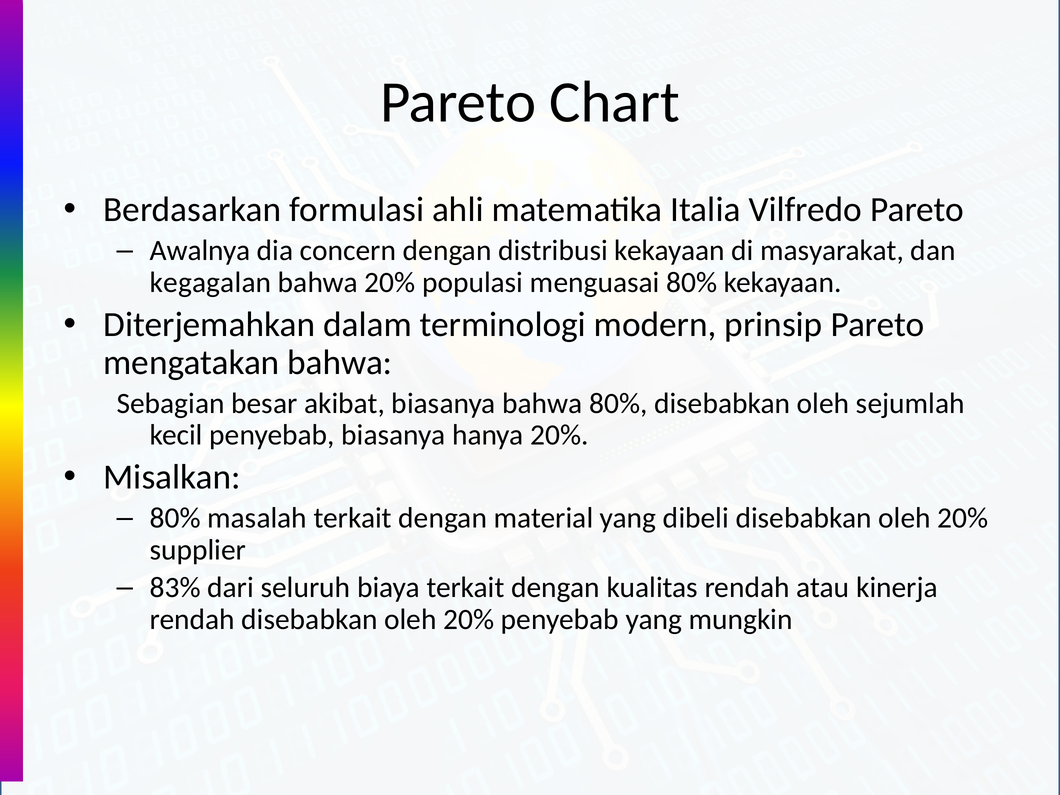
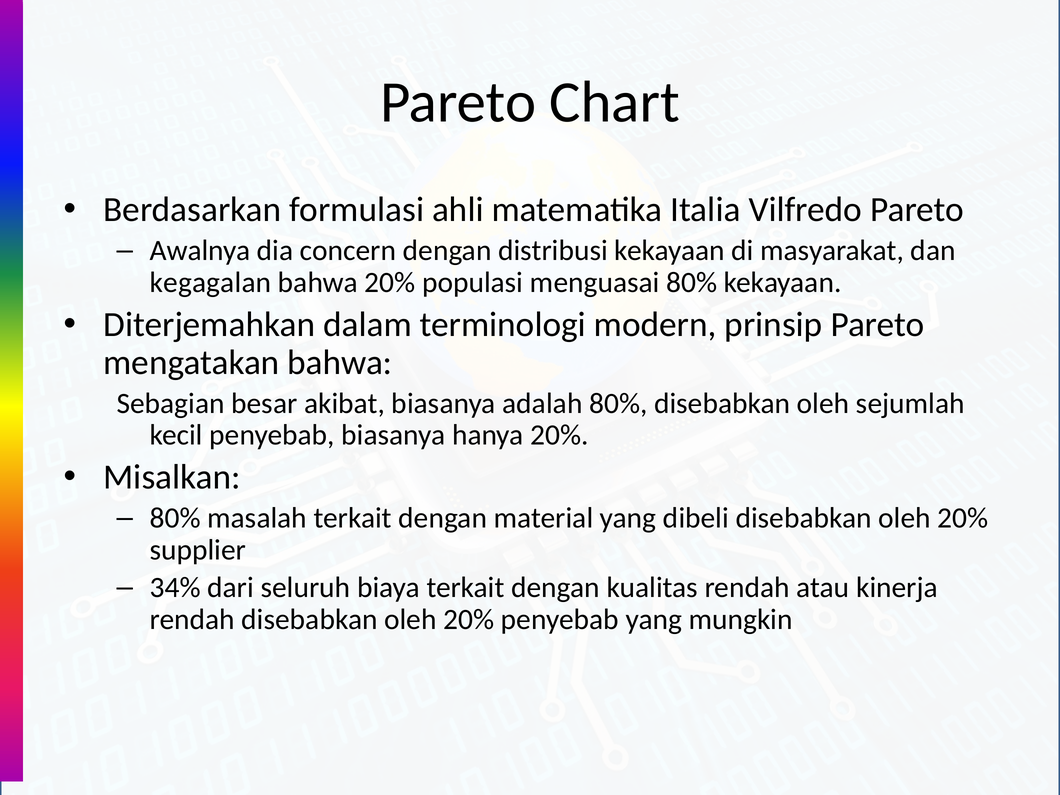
biasanya bahwa: bahwa -> adalah (542, 403)
83%: 83% -> 34% (175, 588)
